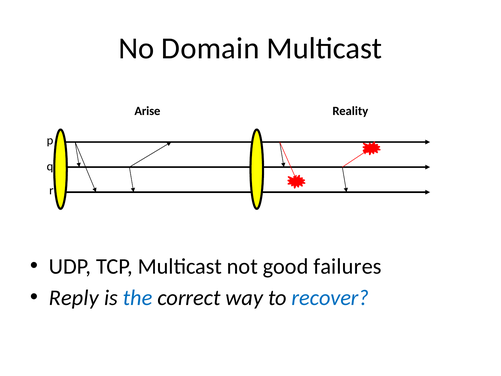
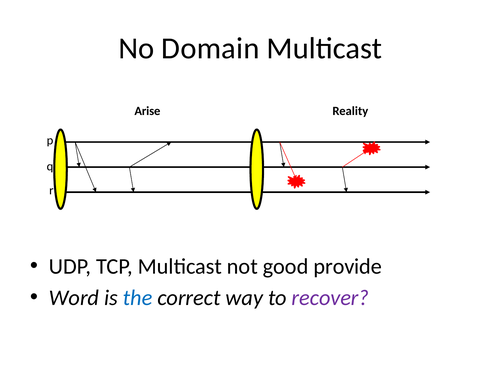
failures: failures -> provide (348, 266)
Reply: Reply -> Word (74, 297)
recover colour: blue -> purple (330, 297)
